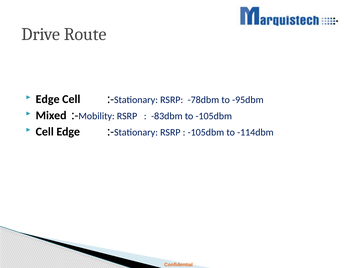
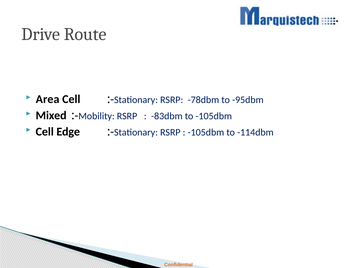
Edge: Edge -> Area (48, 99)
